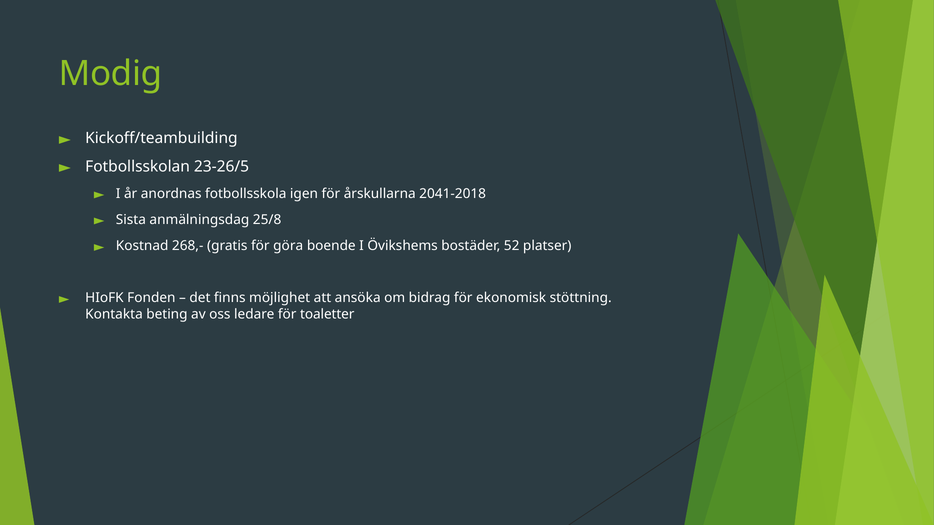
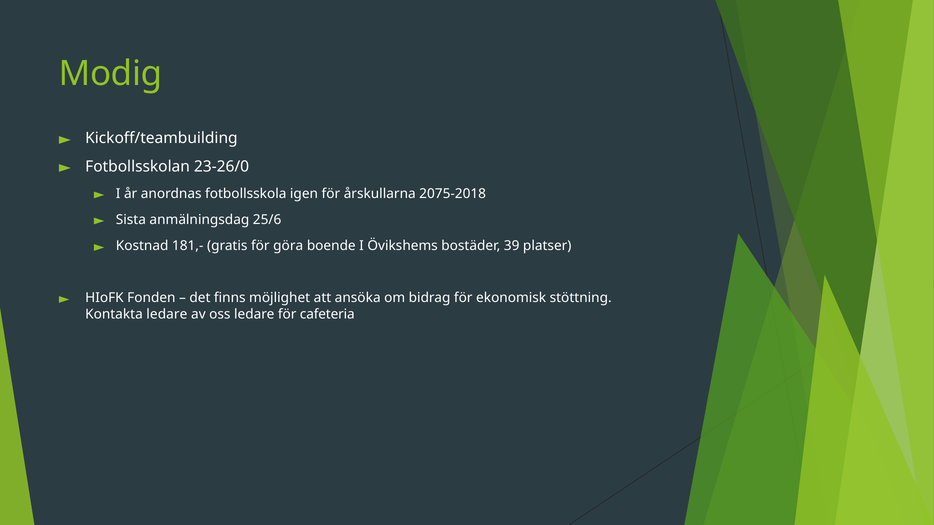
23-26/5: 23-26/5 -> 23-26/0 (221, 167)
2041-2018: 2041-2018 -> 2075-2018 (453, 194)
25/8: 25/8 -> 25/6 (267, 220)
268,-: 268,- -> 181,- (188, 246)
52: 52 -> 39 (512, 246)
Kontakta beting: beting -> ledare (167, 314)
toaletter: toaletter -> cafeteria (327, 314)
